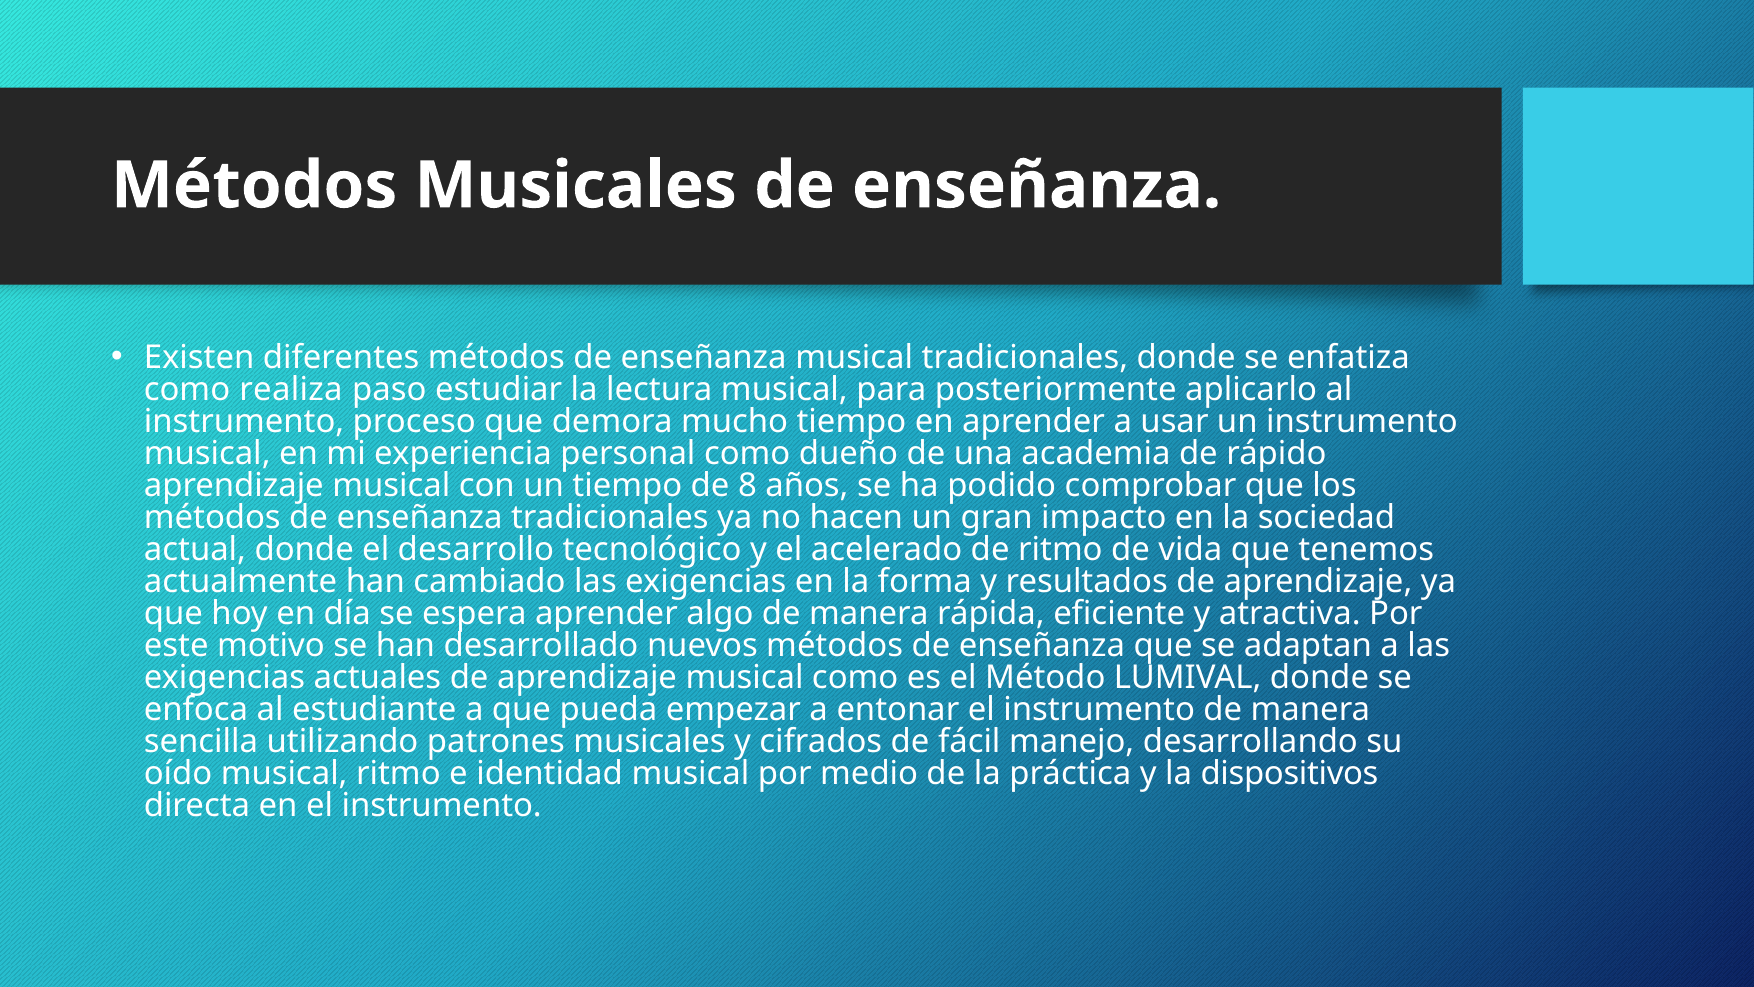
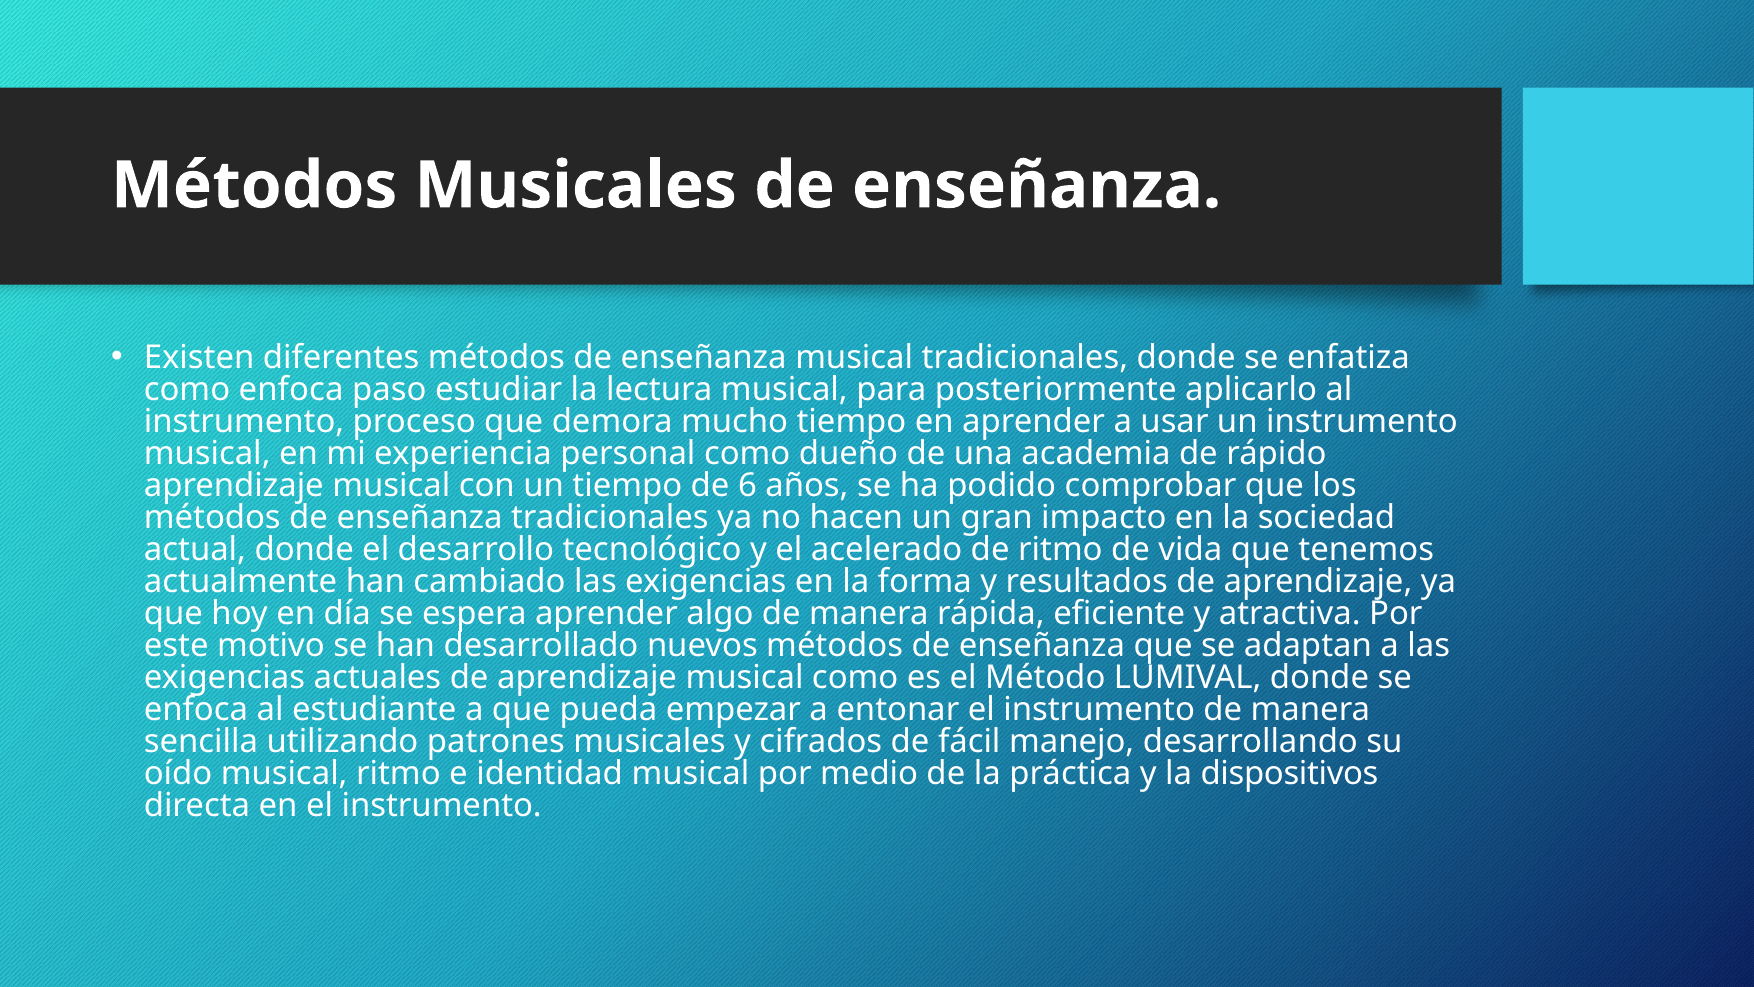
como realiza: realiza -> enfoca (291, 389)
8: 8 -> 6 (748, 485)
